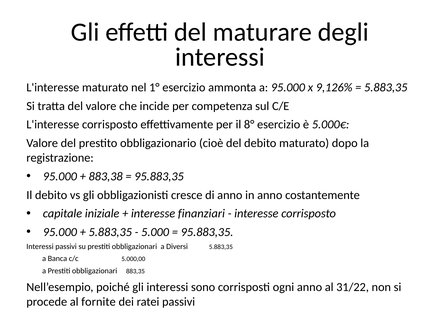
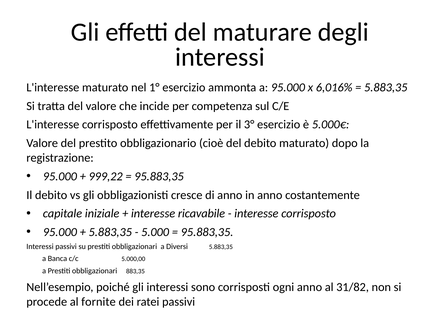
9,126%: 9,126% -> 6,016% (334, 87)
8°: 8° -> 3° (249, 125)
883,38: 883,38 -> 999,22 (106, 176)
finanziari: finanziari -> ricavabile (202, 214)
31/22: 31/22 -> 31/82 (353, 287)
